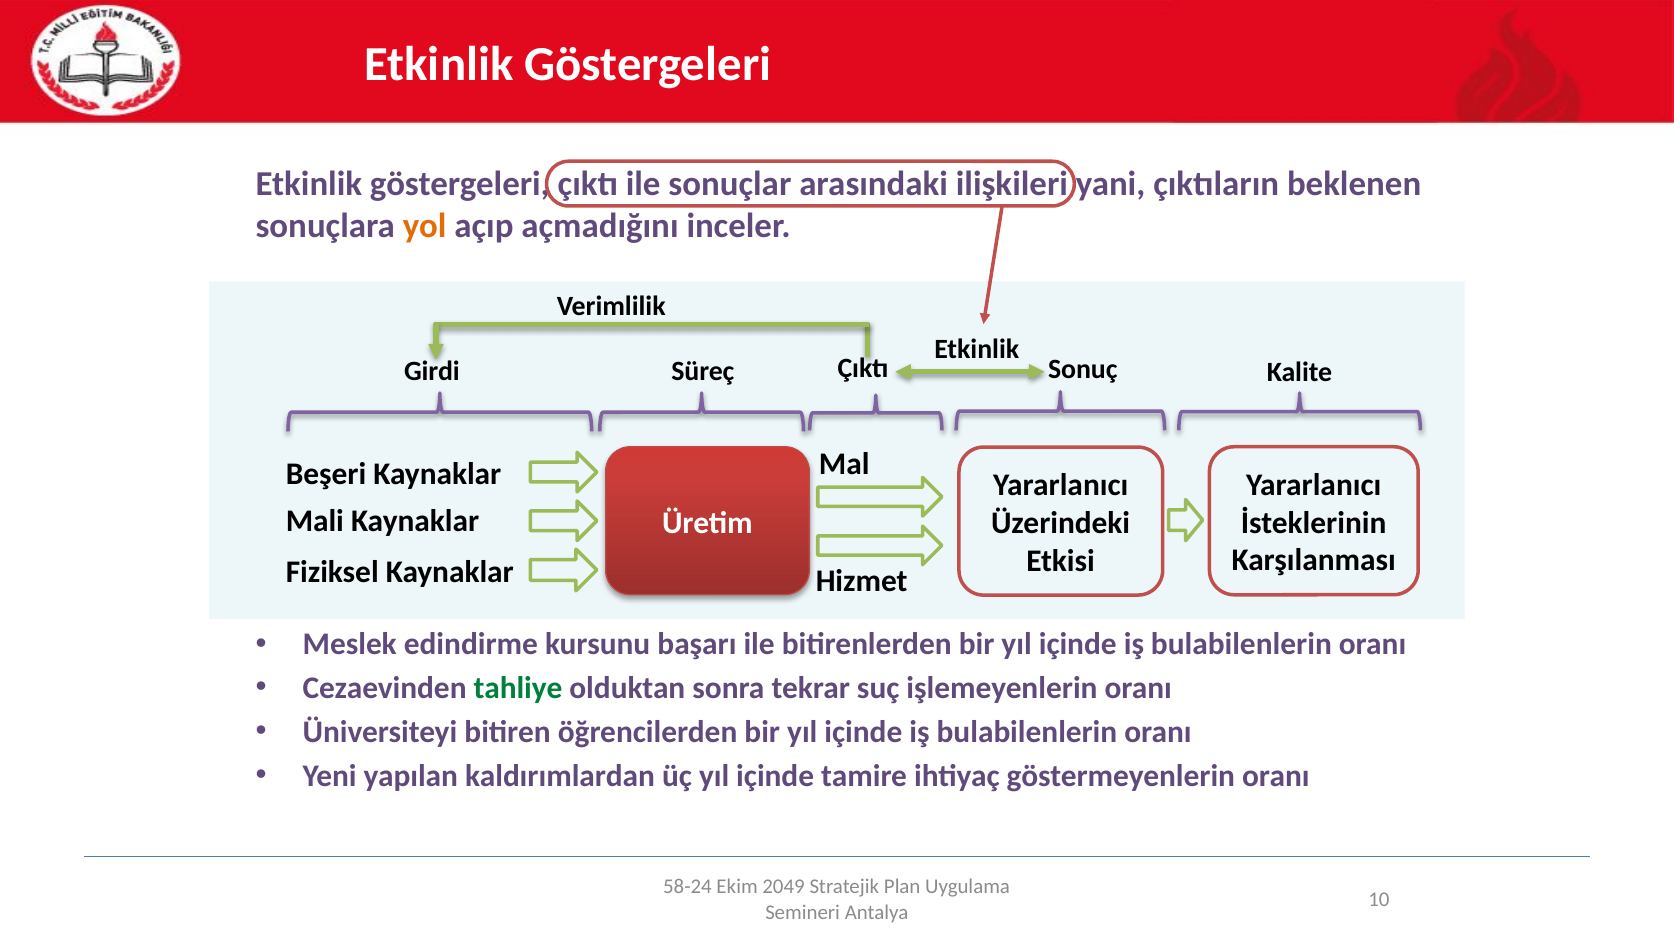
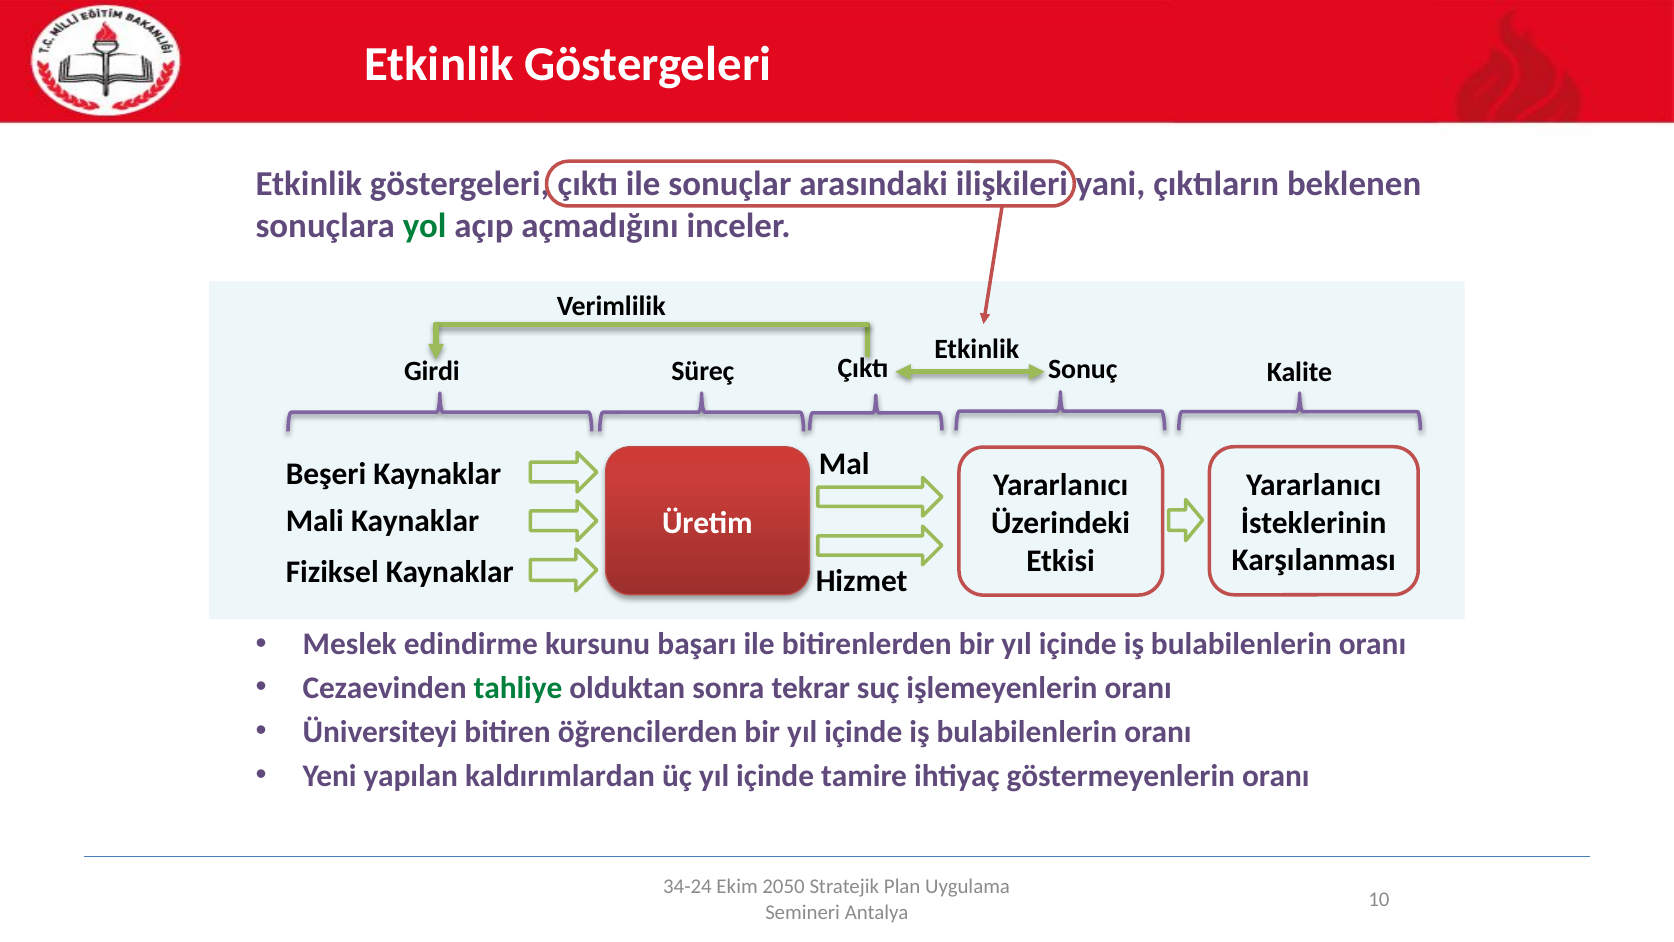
yol colour: orange -> green (425, 226)
58-24: 58-24 -> 34-24 (687, 887)
2049: 2049 -> 2050 (784, 887)
